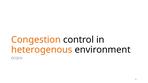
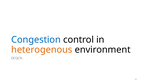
Congestion colour: orange -> blue (36, 40)
